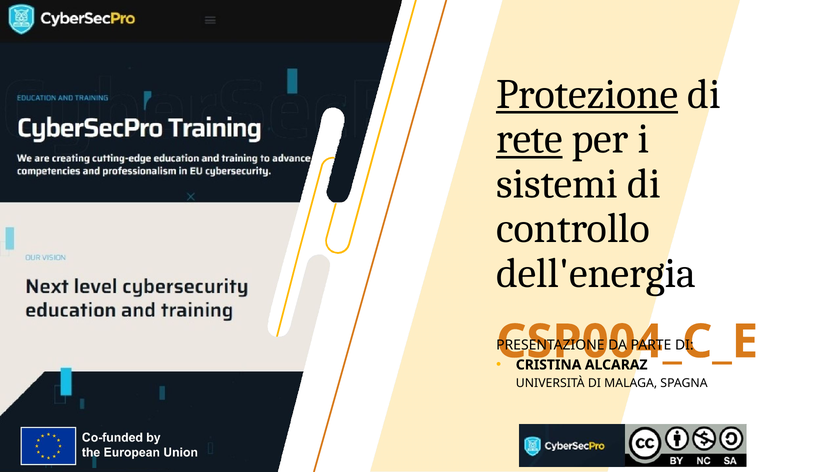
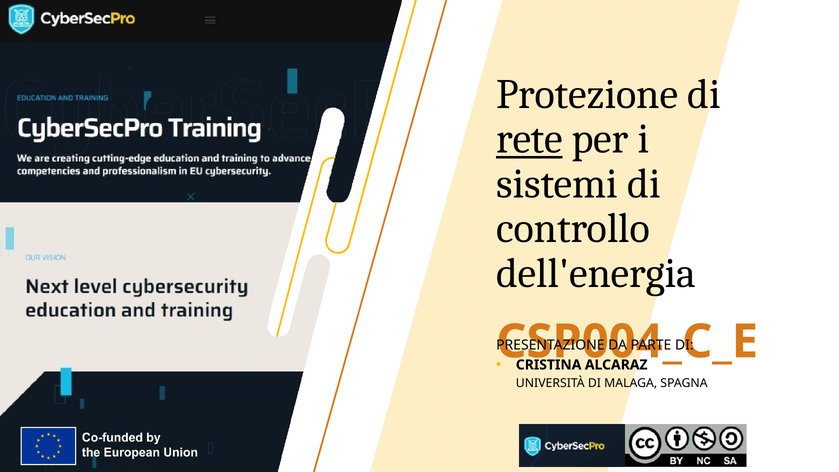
Protezione underline: present -> none (587, 94)
